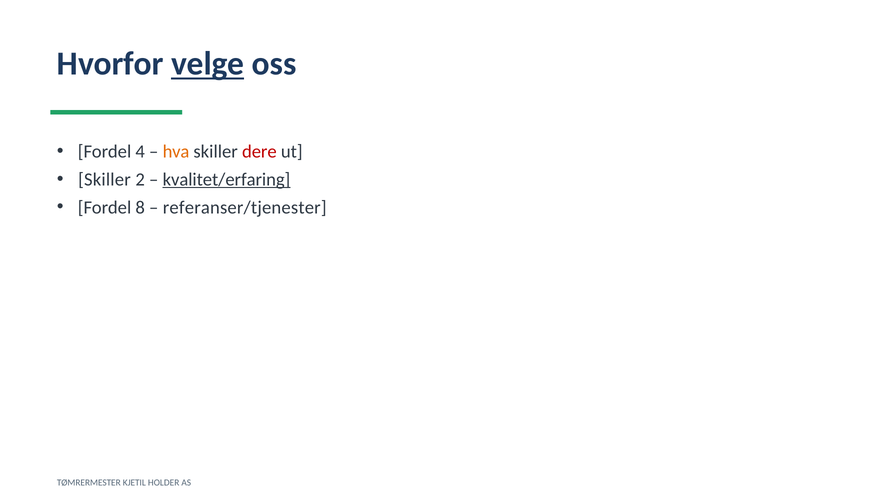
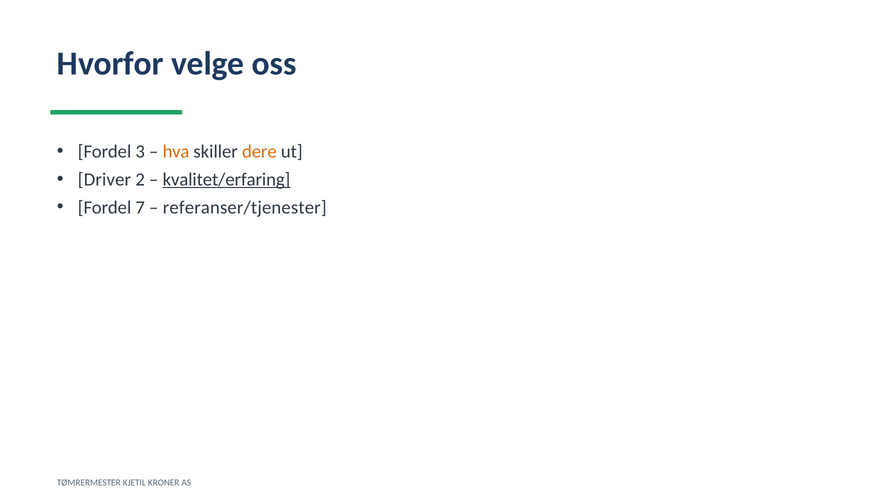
velge underline: present -> none (208, 64)
4: 4 -> 3 (140, 151)
dere colour: red -> orange (259, 151)
Skiller: Skiller -> Driver (104, 179)
8: 8 -> 7 (140, 207)
HOLDER: HOLDER -> KRONER (164, 483)
